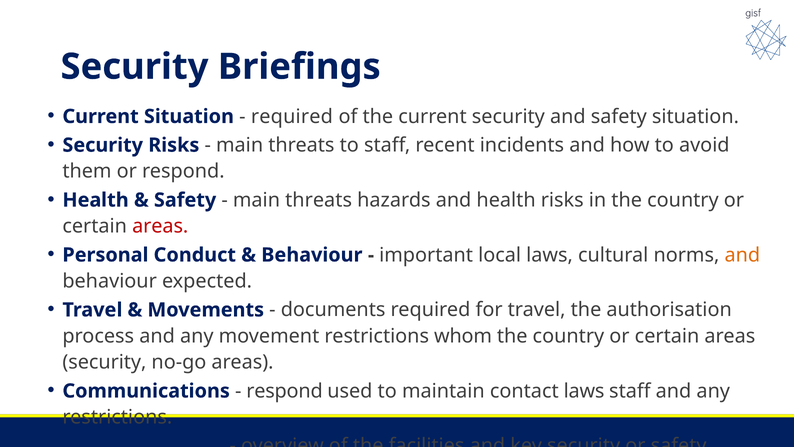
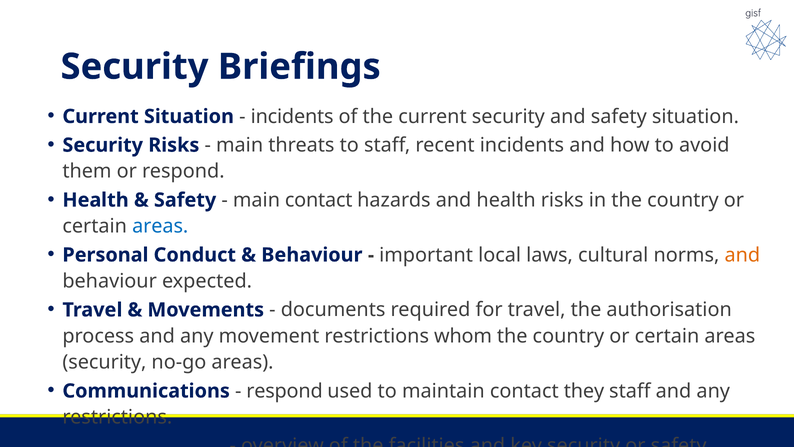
required: required -> incidents (292, 116)
threats: threats -> contact (319, 200)
areas colour: red -> blue (160, 226)
contact laws: laws -> they (584, 391)
